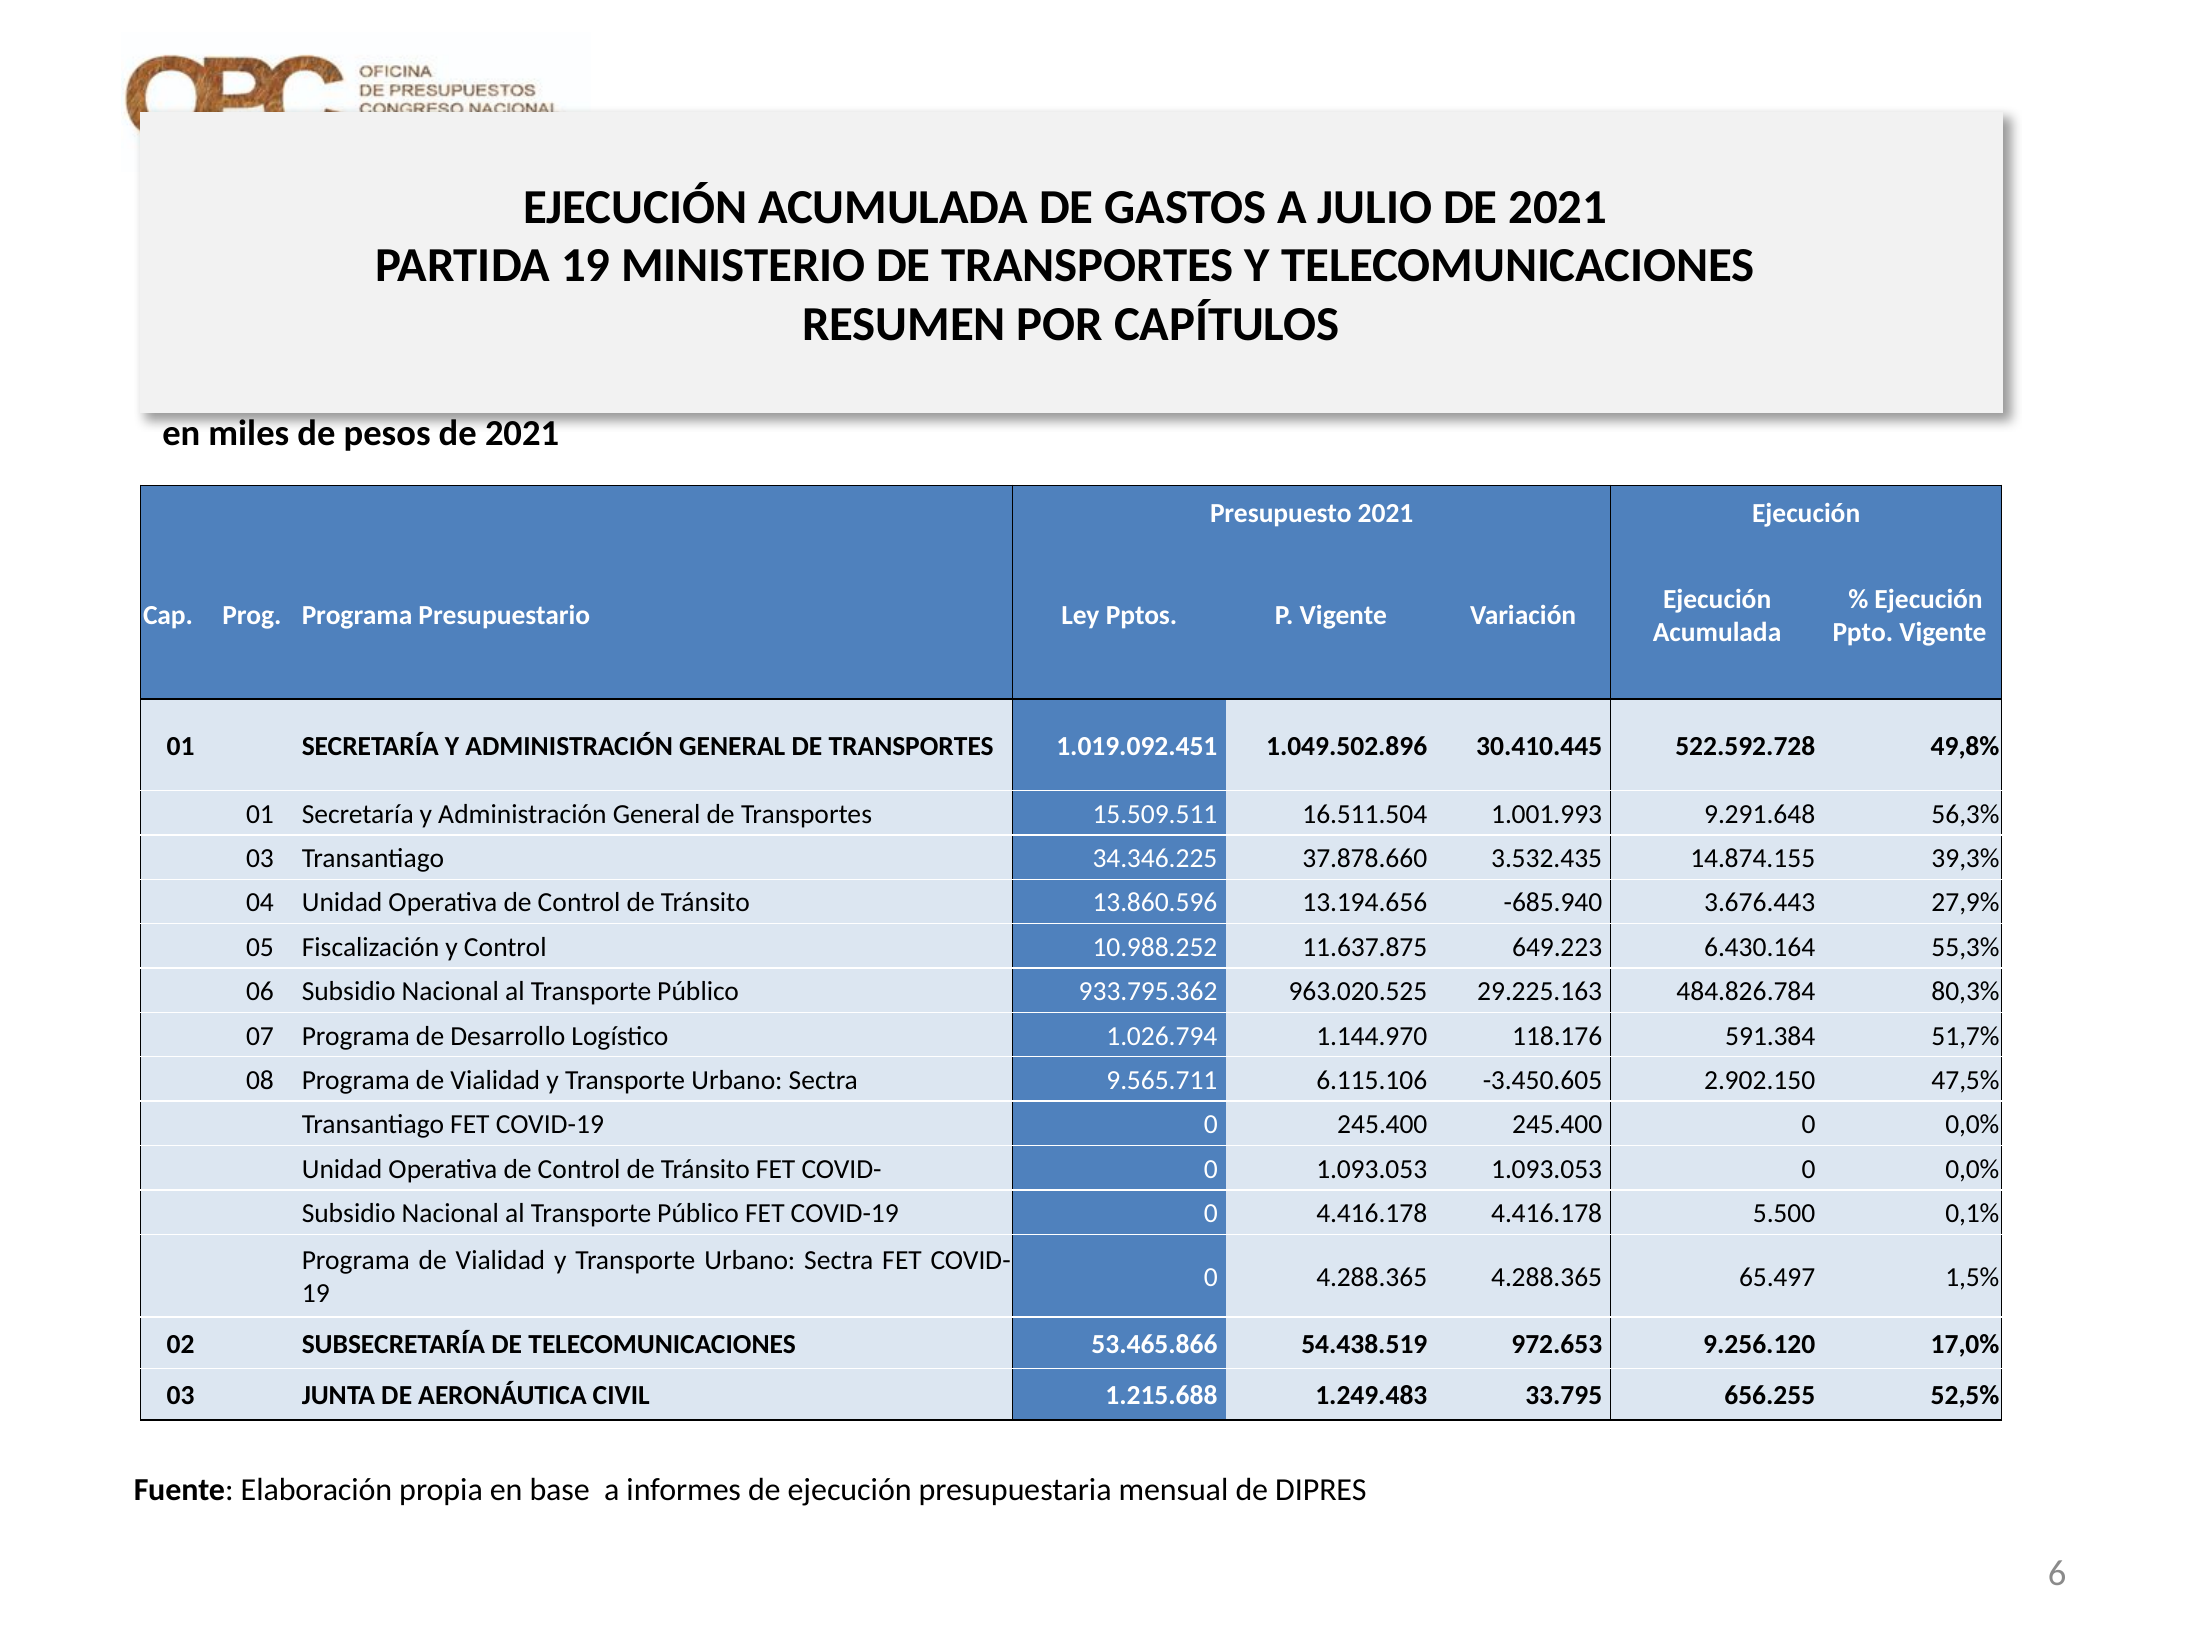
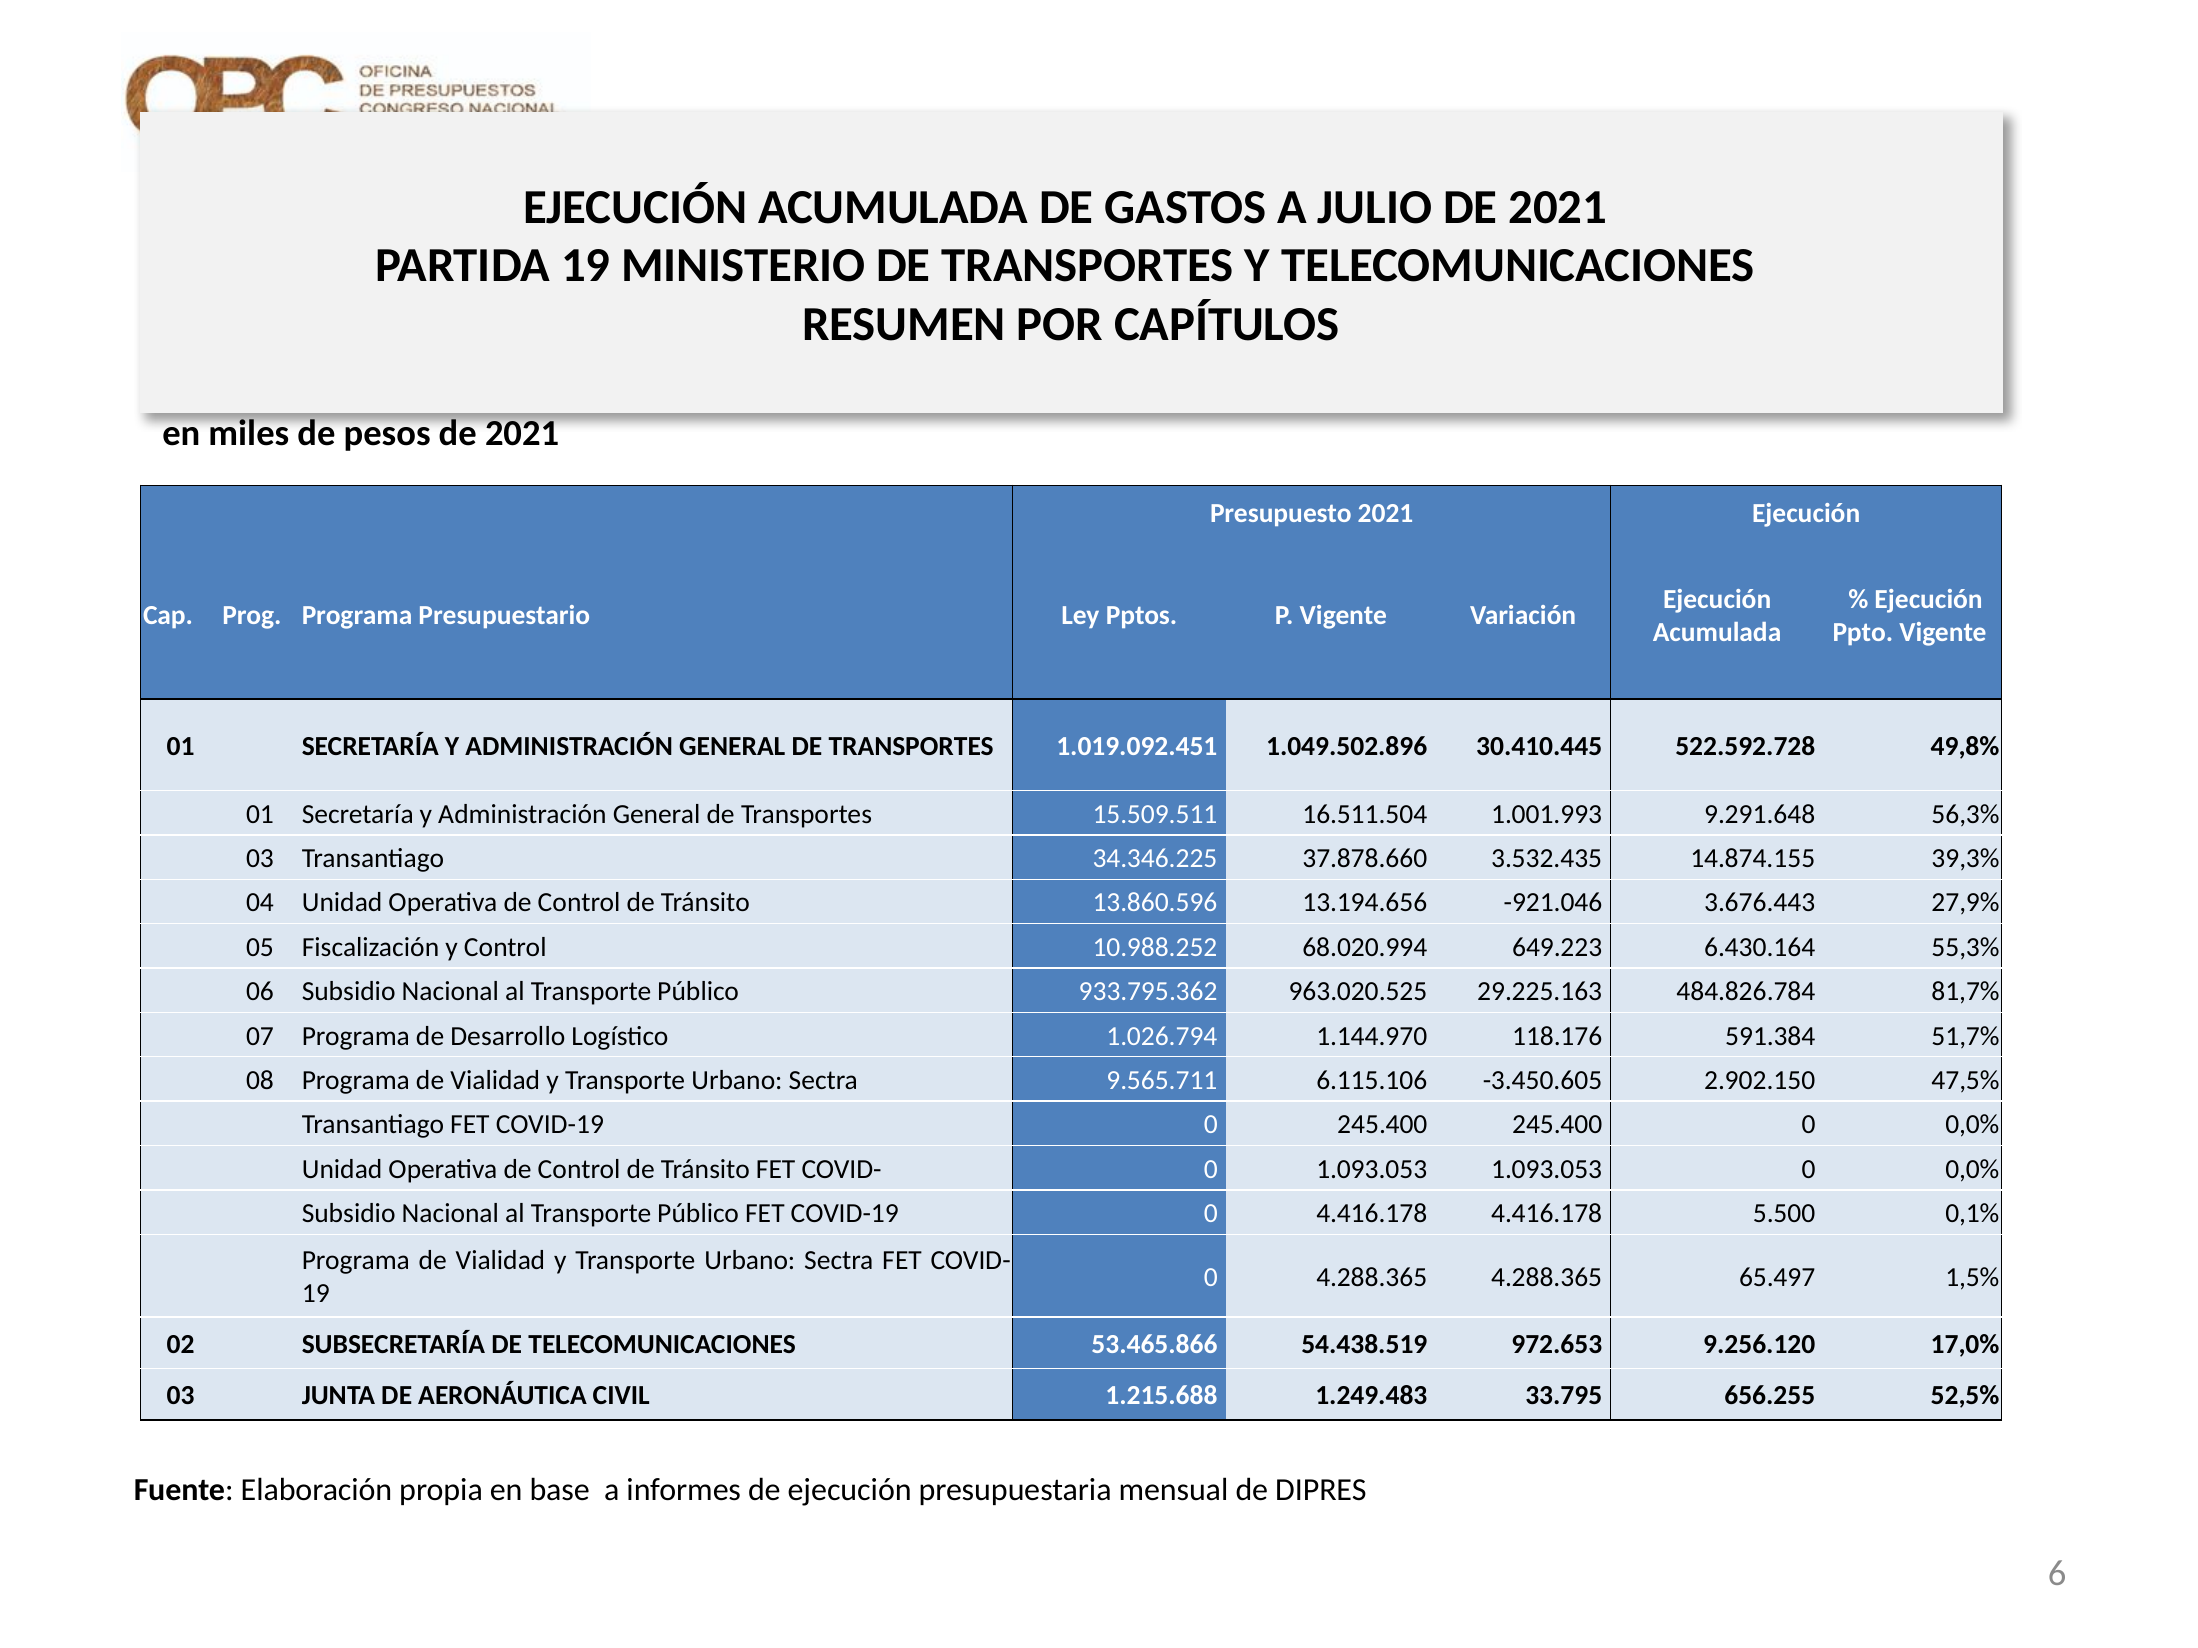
-685.940: -685.940 -> -921.046 (1553, 903)
11.637.875: 11.637.875 -> 68.020.994 (1365, 947)
80,3%: 80,3% -> 81,7% (1965, 992)
